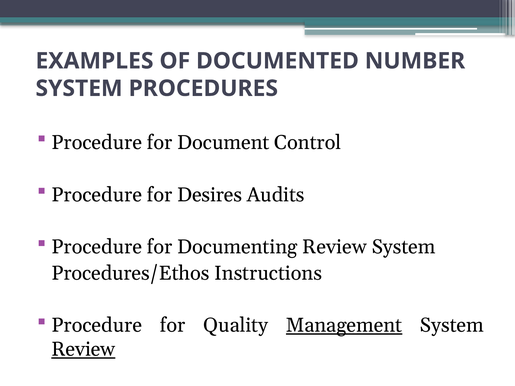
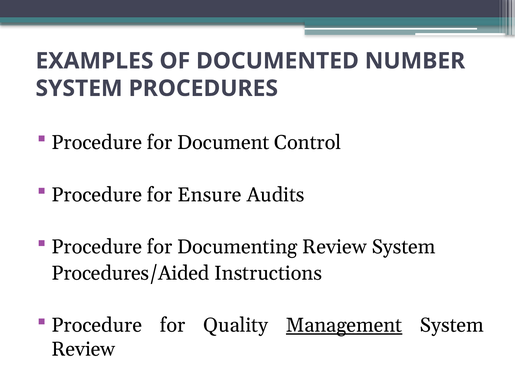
Desires: Desires -> Ensure (209, 195)
Procedures/Ethos: Procedures/Ethos -> Procedures/Aided (130, 273)
Review underline: present -> none (83, 350)
